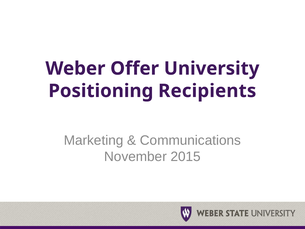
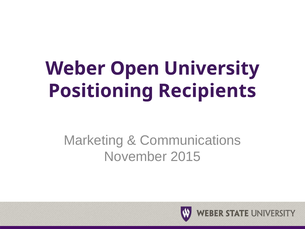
Offer: Offer -> Open (135, 68)
